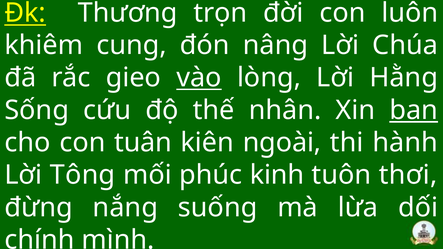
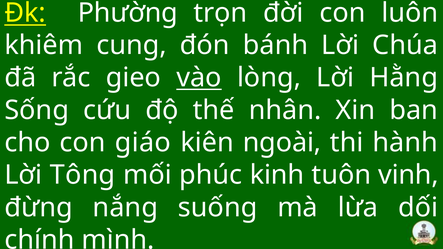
Thương: Thương -> Phường (128, 13)
nâng: nâng -> bánh (275, 45)
ban underline: present -> none (414, 110)
tuân: tuân -> giáo (143, 143)
thơi: thơi -> vinh (408, 175)
